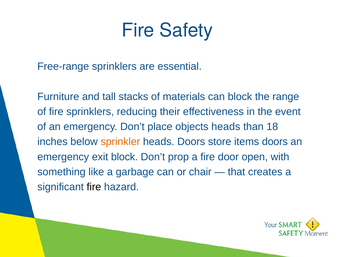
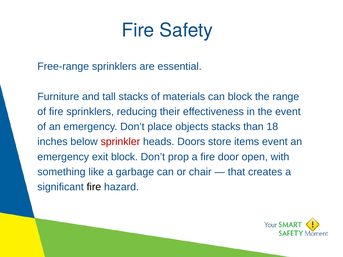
objects heads: heads -> stacks (226, 127)
sprinkler colour: orange -> red (120, 142)
items doors: doors -> event (275, 142)
